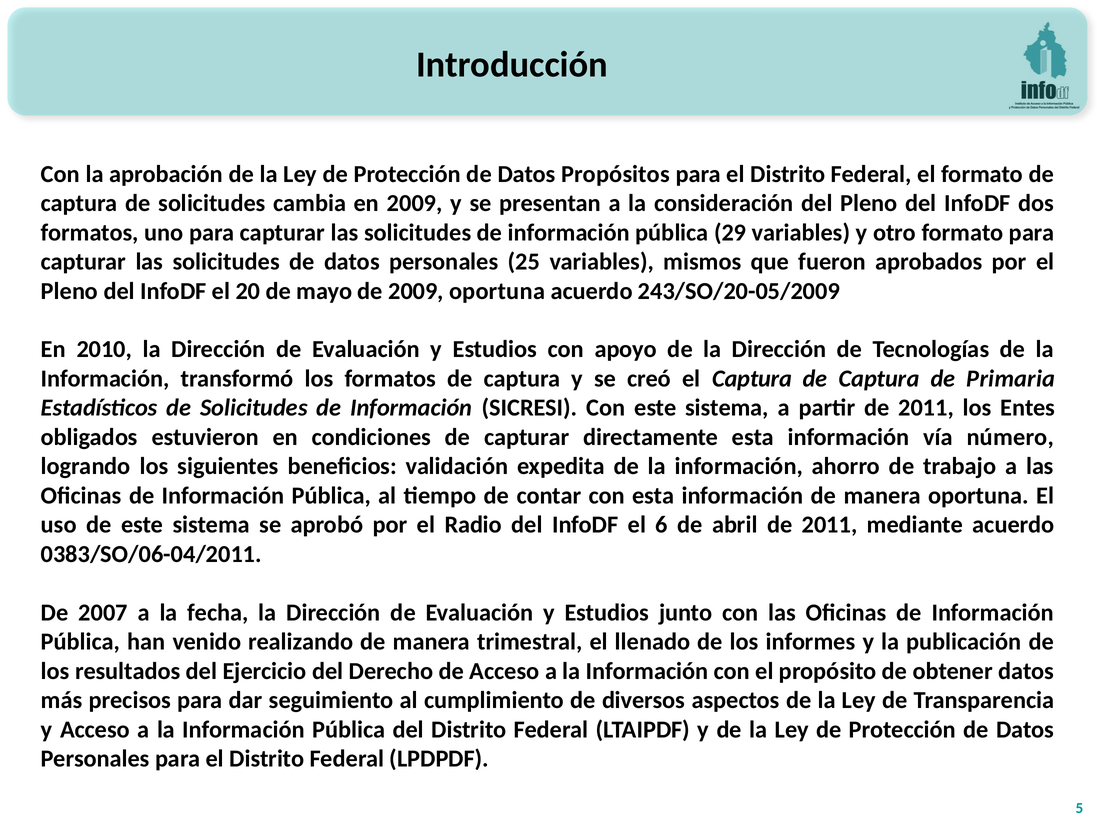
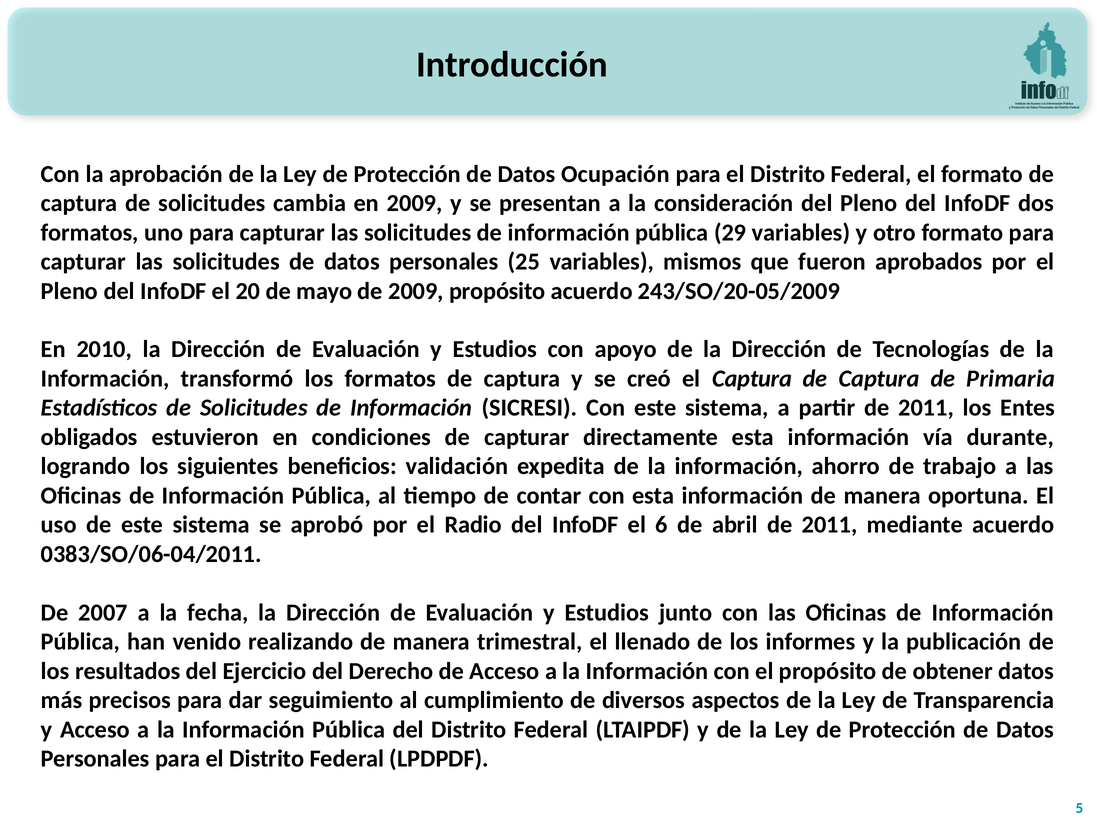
Propósitos: Propósitos -> Ocupación (615, 174)
2009 oportuna: oportuna -> propósito (497, 291)
número: número -> durante (1010, 437)
